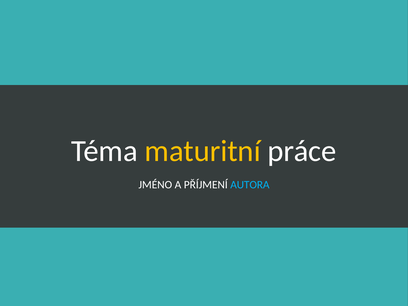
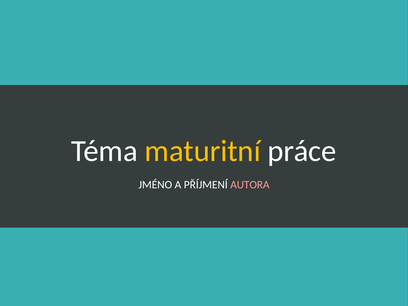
AUTORA colour: light blue -> pink (250, 185)
